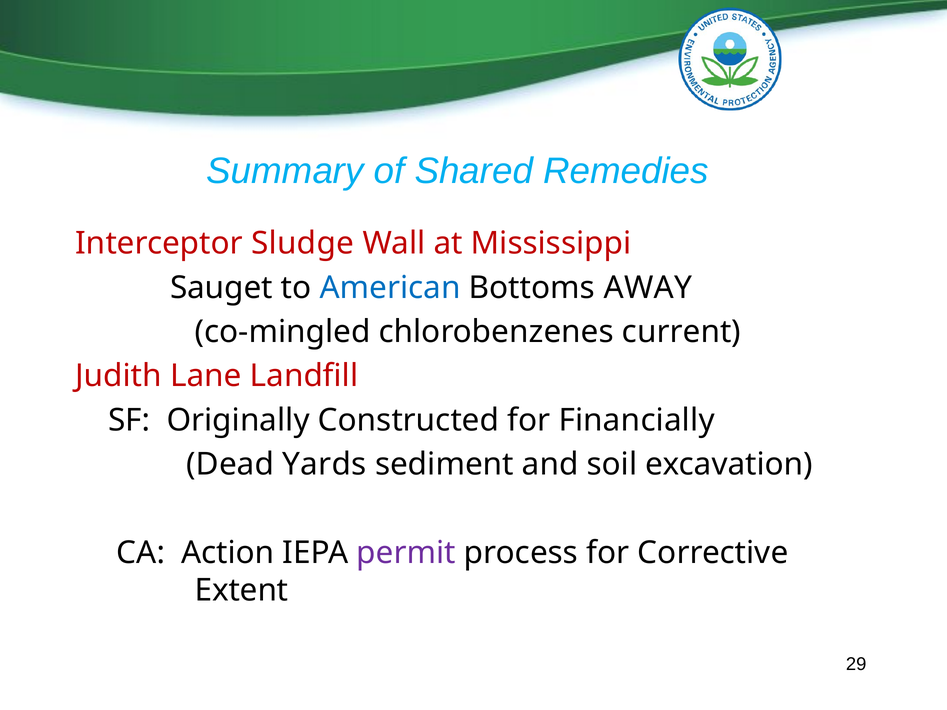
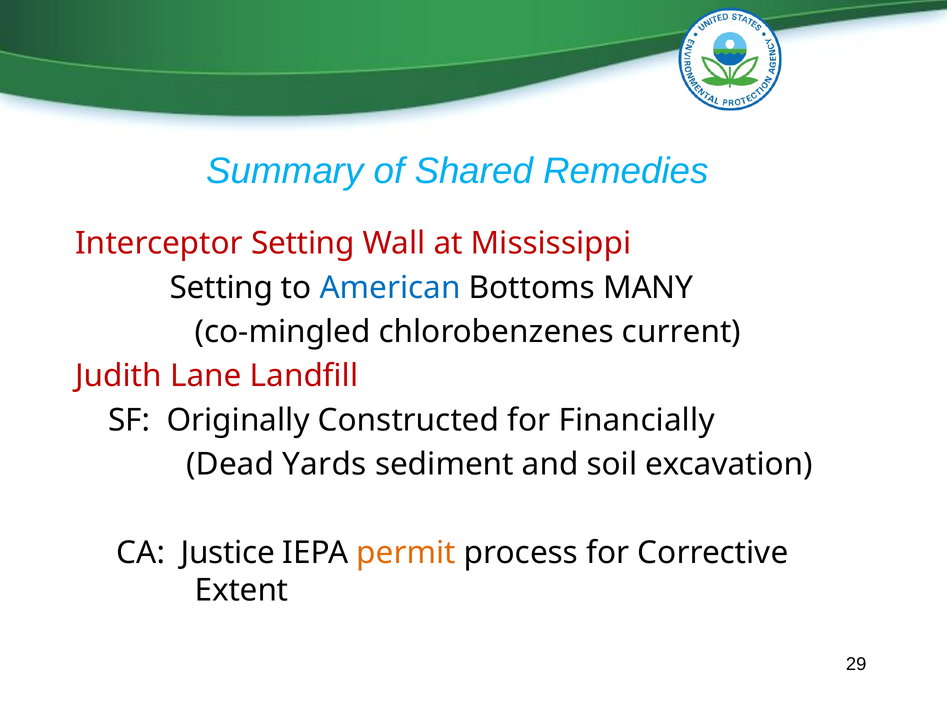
Interceptor Sludge: Sludge -> Setting (303, 244)
Sauget: Sauget -> Setting (222, 288)
AWAY: AWAY -> MANY (648, 288)
Action: Action -> Justice (228, 553)
permit colour: purple -> orange (406, 553)
